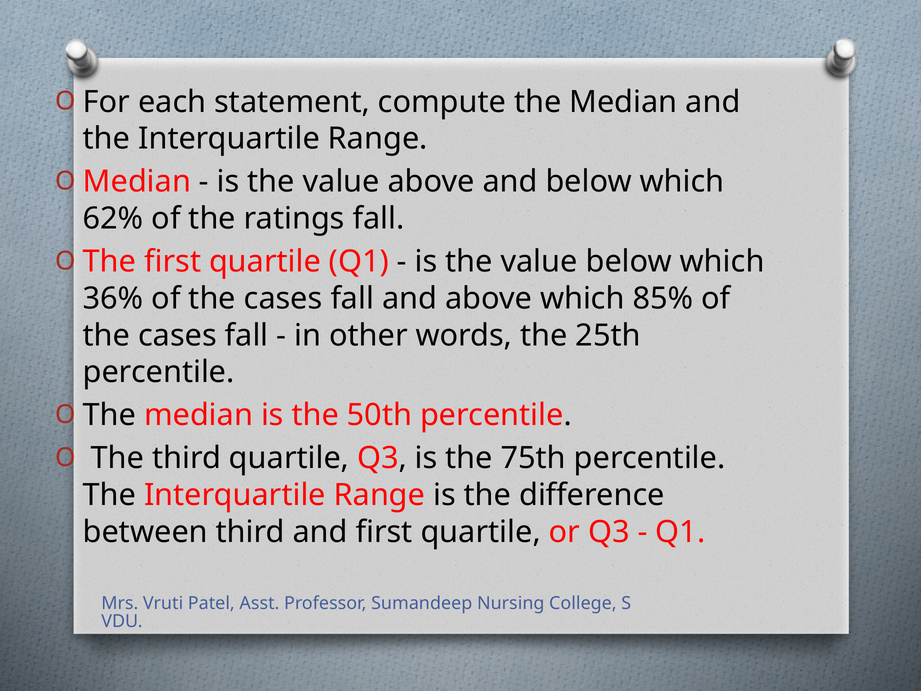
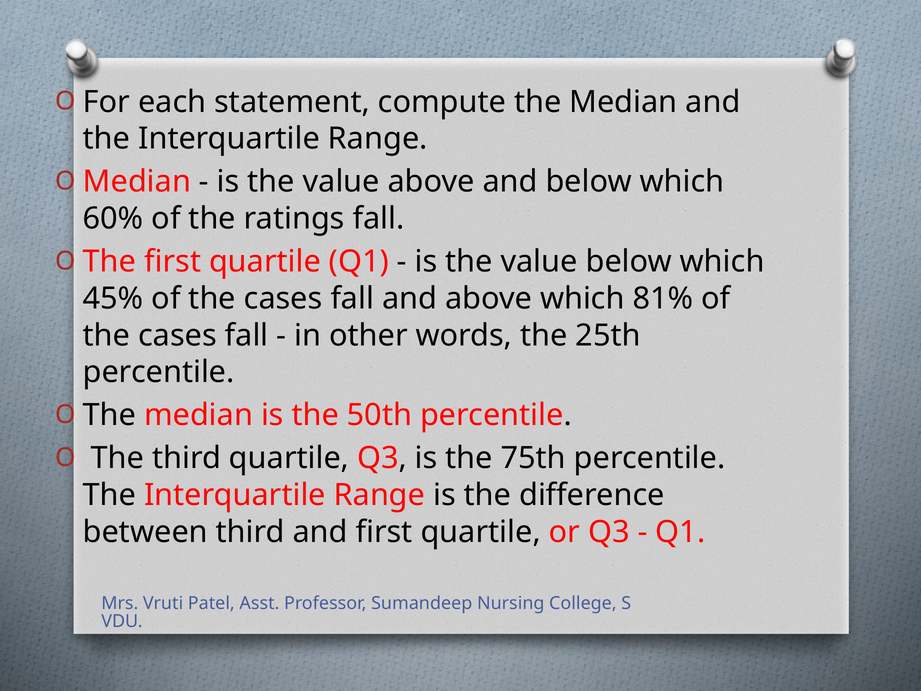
62%: 62% -> 60% (113, 219)
36%: 36% -> 45% (113, 298)
85%: 85% -> 81% (663, 298)
